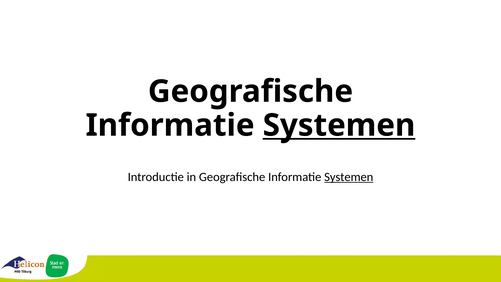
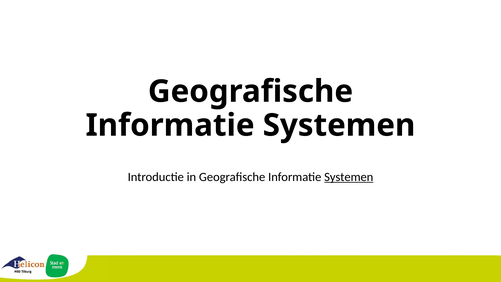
Systemen underline: present -> none (339, 125)
